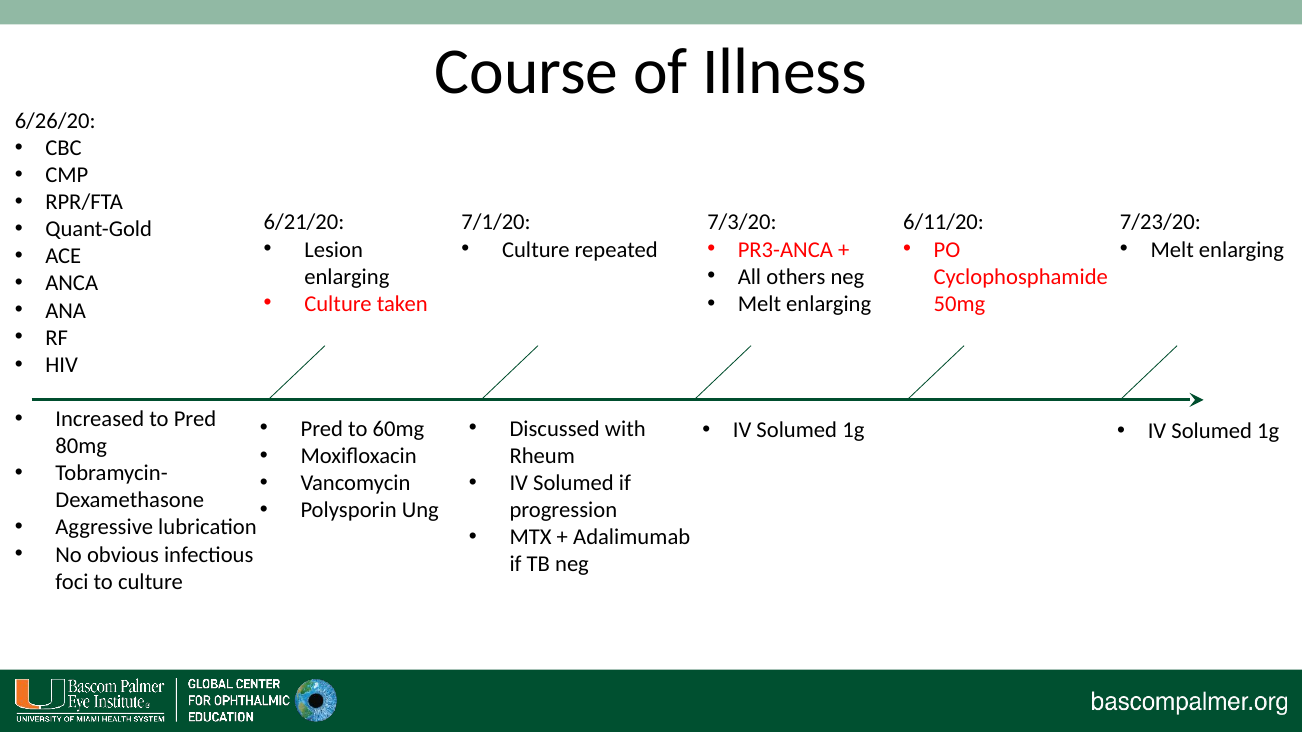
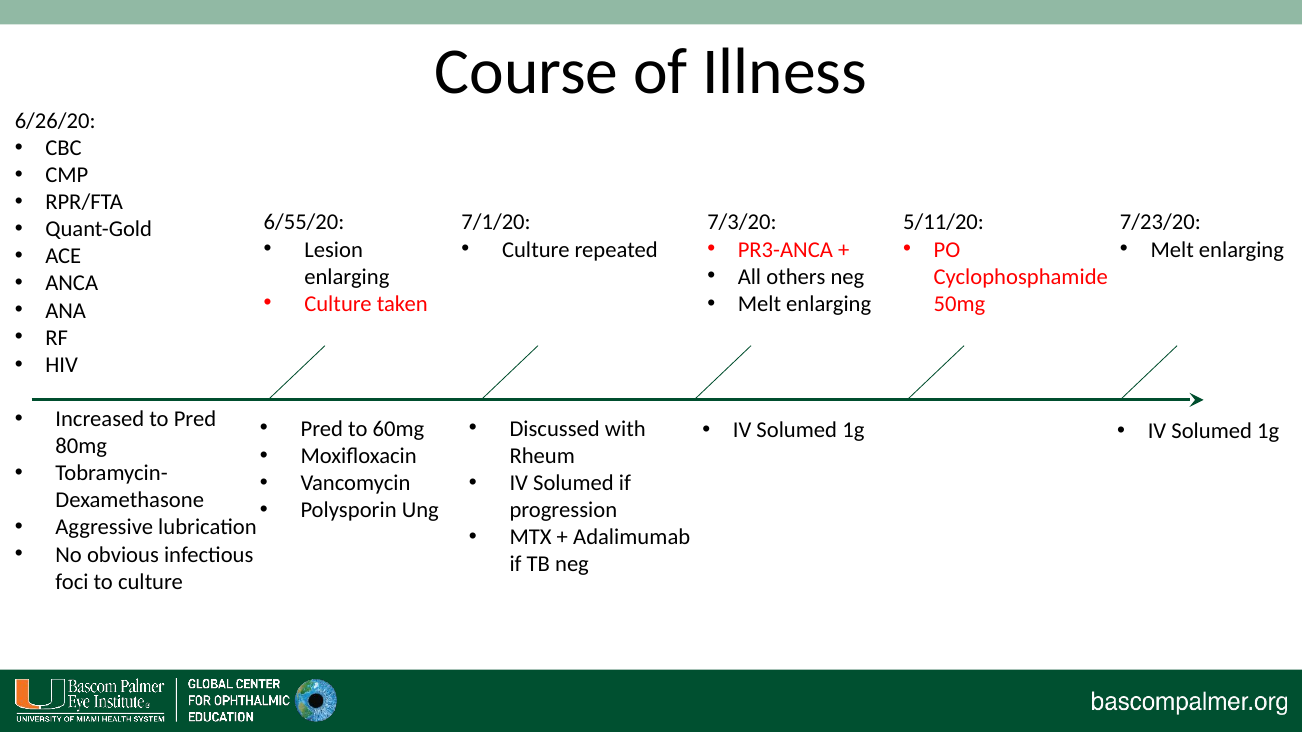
6/21/20: 6/21/20 -> 6/55/20 (304, 223)
6/11/20: 6/11/20 -> 5/11/20 (944, 223)
